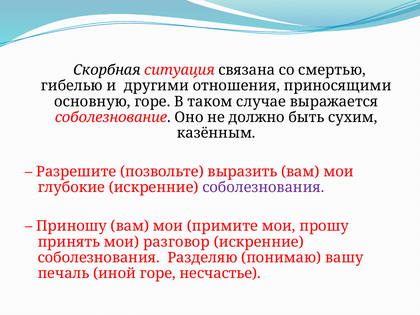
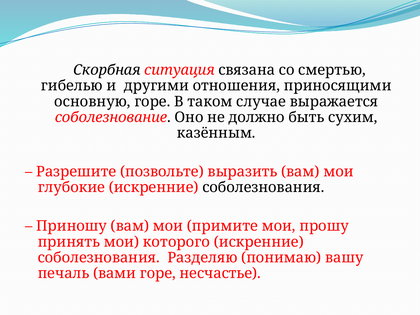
соболезнования colour: purple -> black (263, 187)
разговор: разговор -> которого (176, 242)
иной: иной -> вами (115, 273)
